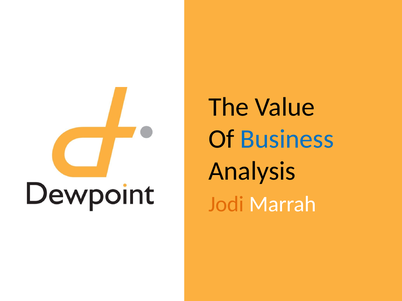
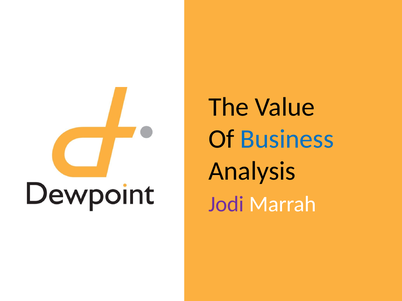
Jodi colour: orange -> purple (226, 205)
